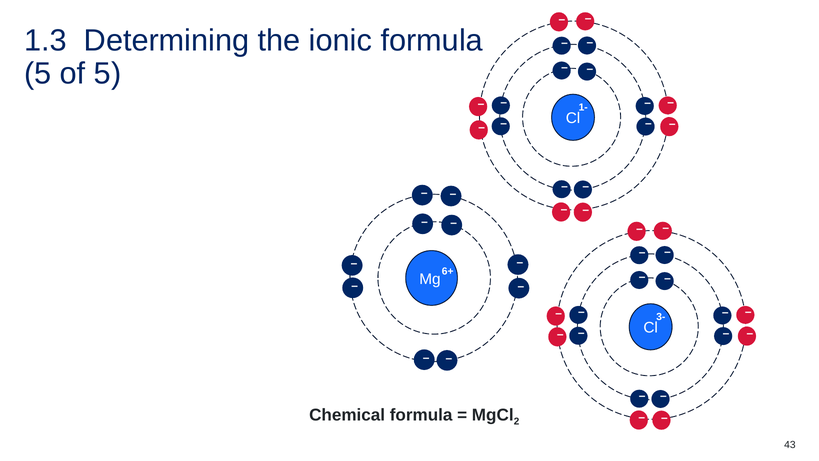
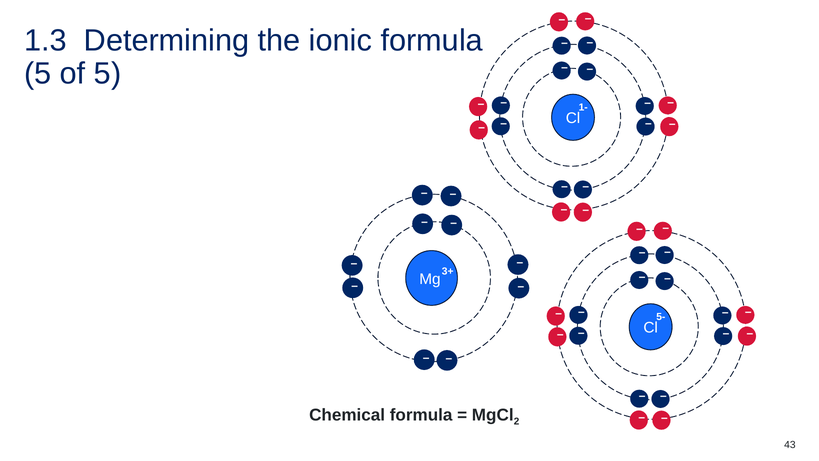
6+: 6+ -> 3+ (448, 271)
3-: 3- -> 5- (661, 317)
